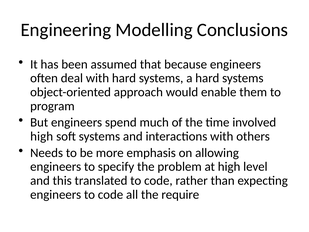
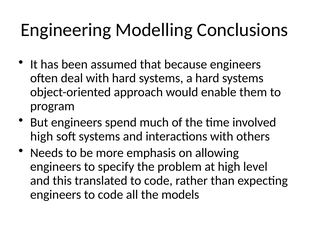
require: require -> models (180, 194)
